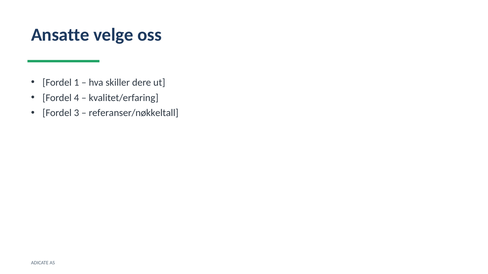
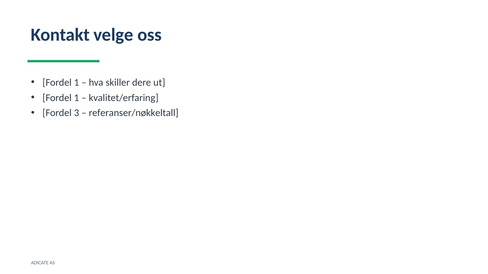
Ansatte: Ansatte -> Kontakt (60, 35)
4: 4 -> 1 (77, 98)
